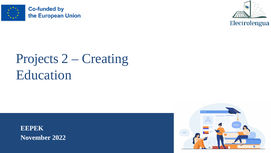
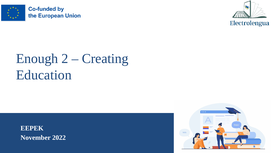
Projects: Projects -> Enough (37, 58)
